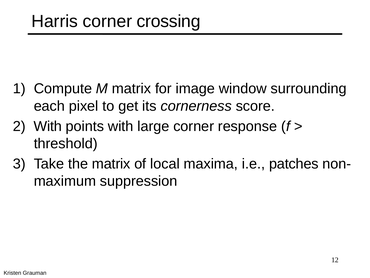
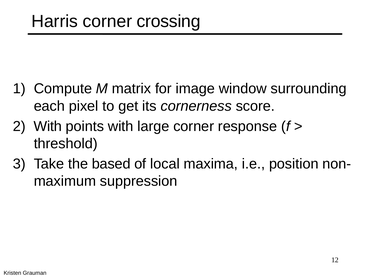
the matrix: matrix -> based (111, 163)
patches: patches -> position (294, 163)
